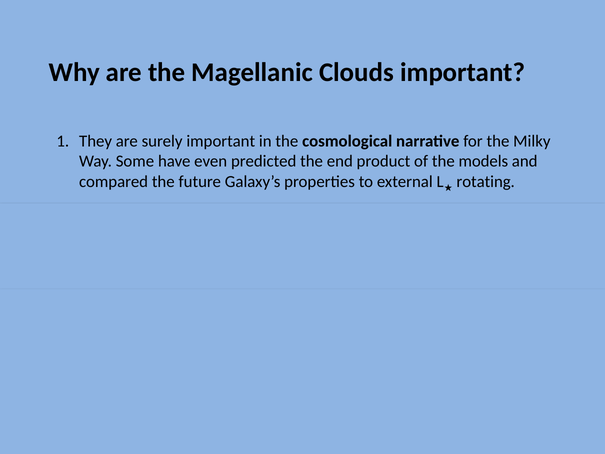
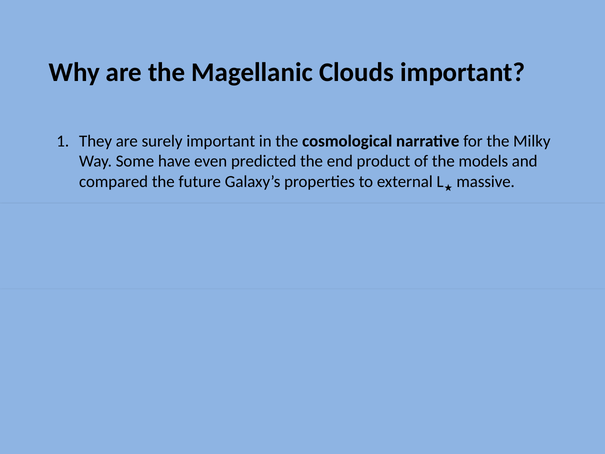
rotating: rotating -> massive (486, 181)
